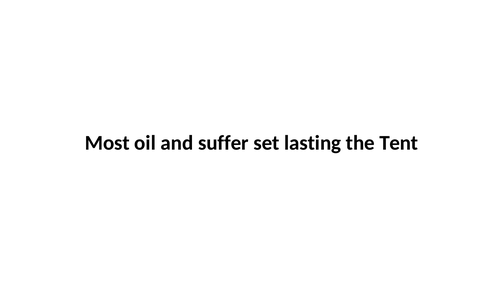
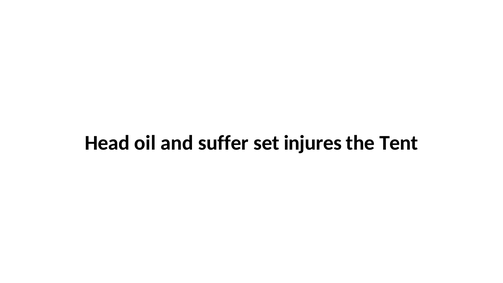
Most: Most -> Head (107, 143)
lasting: lasting -> injures (313, 143)
